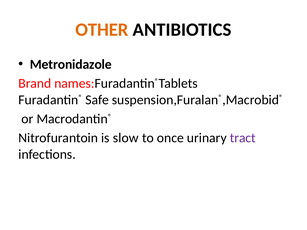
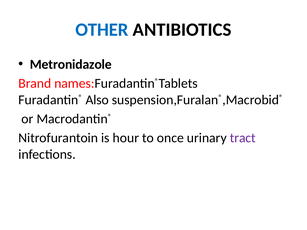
OTHER colour: orange -> blue (102, 30)
Safe: Safe -> Also (97, 100)
slow: slow -> hour (126, 138)
